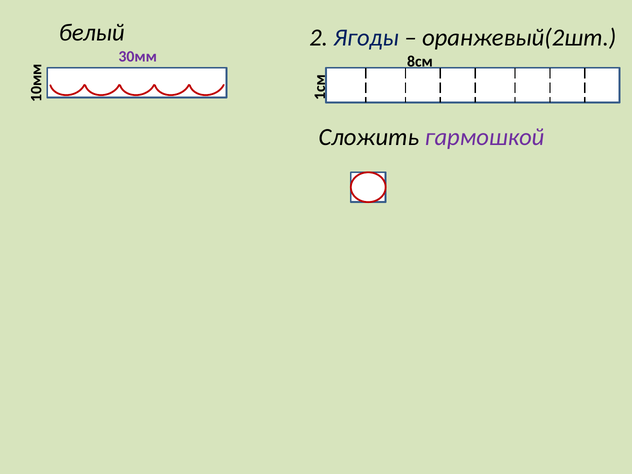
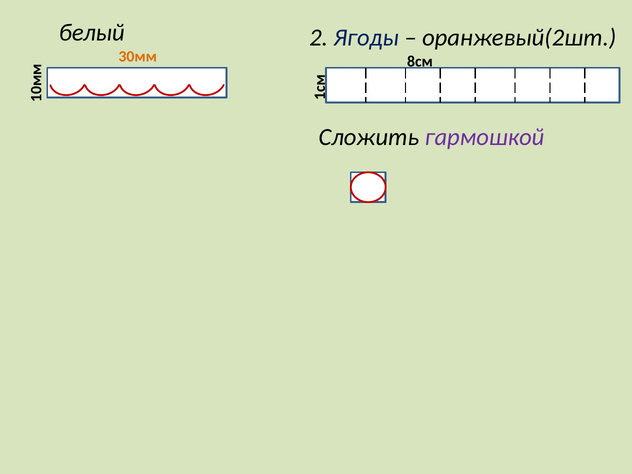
30мм colour: purple -> orange (138, 57)
